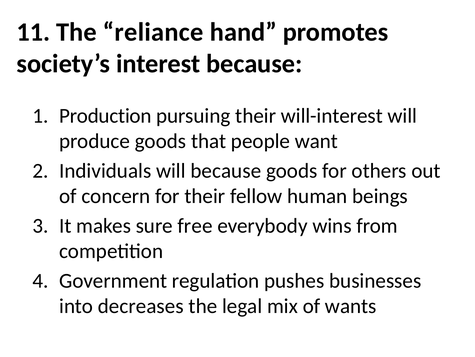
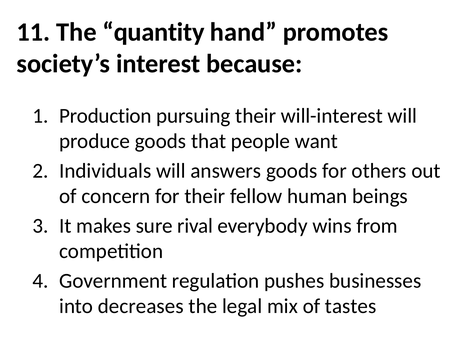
reliance: reliance -> quantity (153, 32)
will because: because -> answers (226, 170)
free: free -> rival (195, 225)
wants: wants -> tastes (351, 306)
